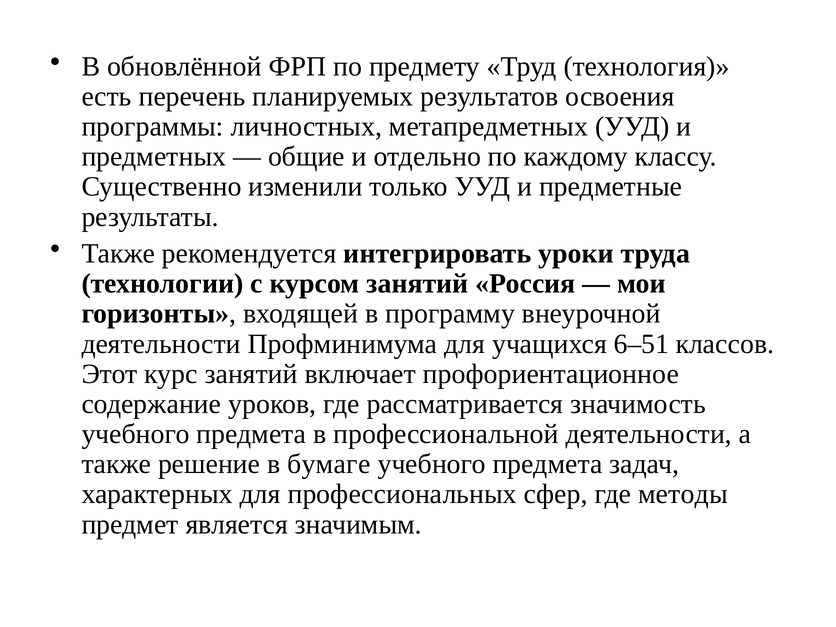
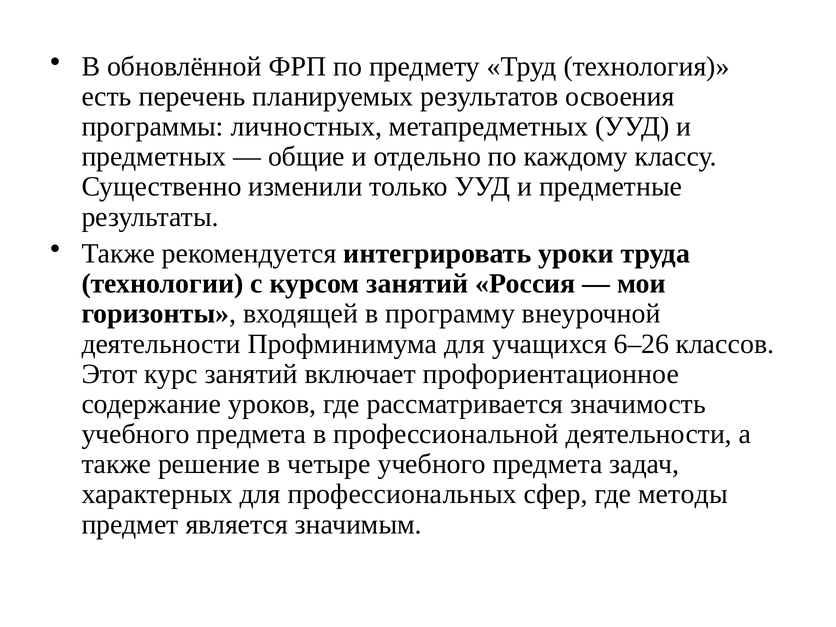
6–51: 6–51 -> 6–26 (641, 344)
бумаге: бумаге -> четыре (329, 464)
